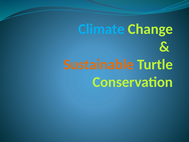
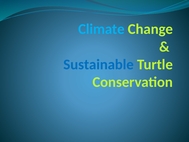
Sustainable colour: orange -> blue (99, 64)
